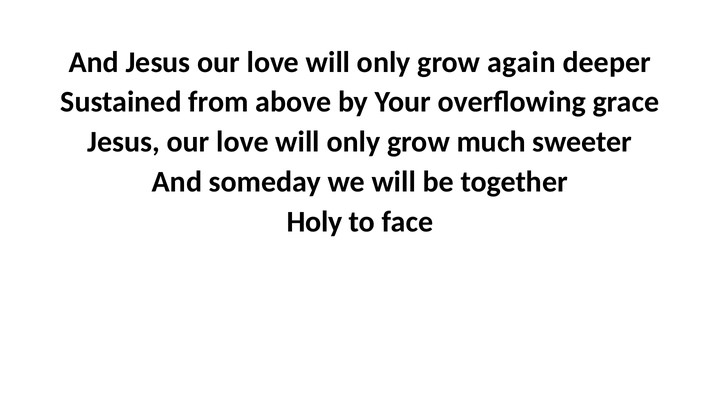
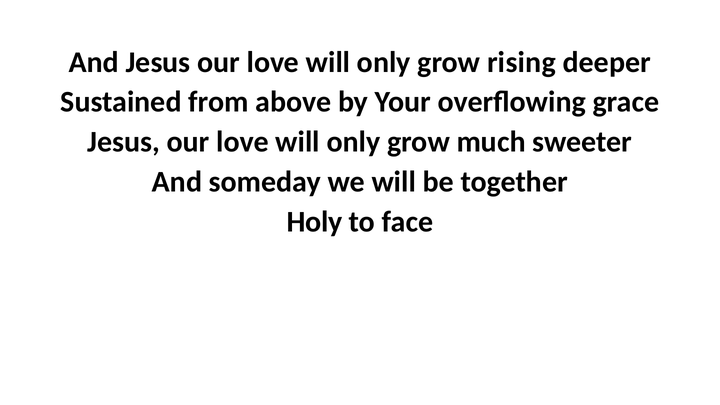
again: again -> rising (521, 62)
